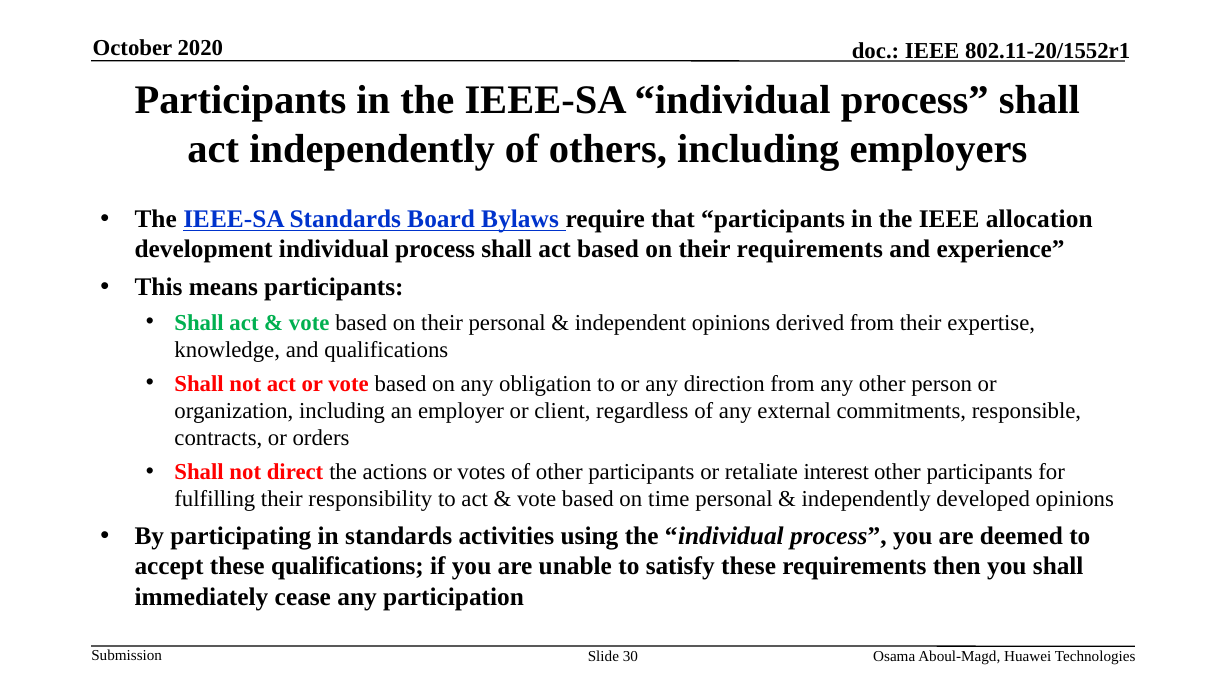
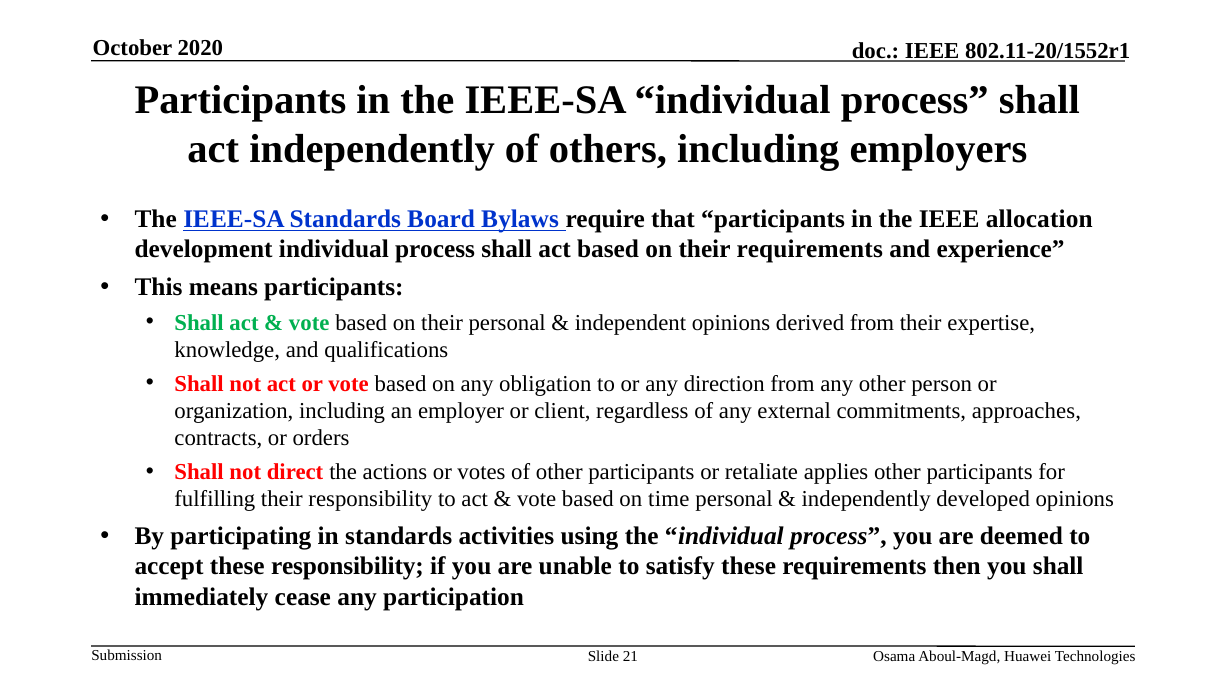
responsible: responsible -> approaches (1026, 411)
interest: interest -> applies (836, 472)
these qualifications: qualifications -> responsibility (347, 567)
30: 30 -> 21 (630, 656)
